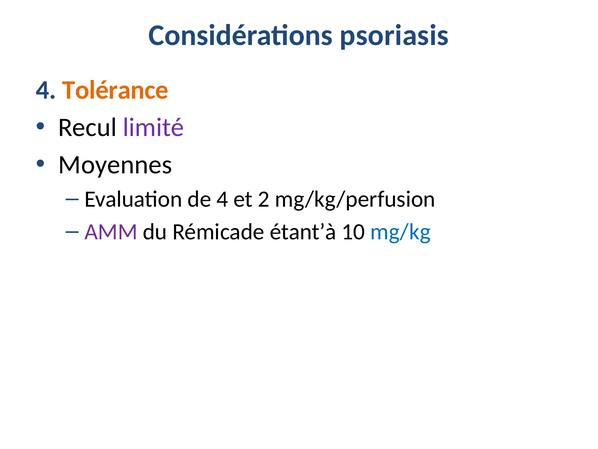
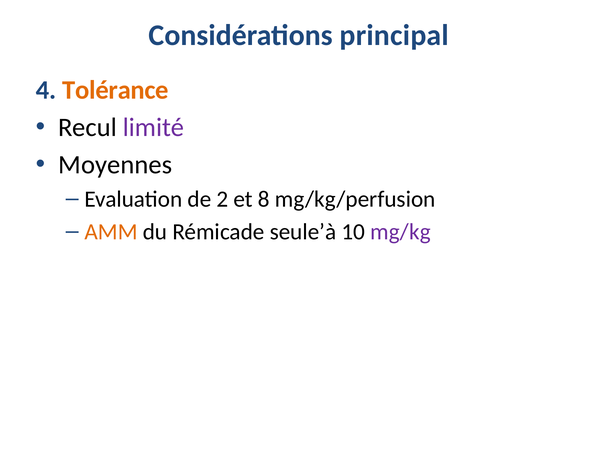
psoriasis: psoriasis -> principal (394, 35)
de 4: 4 -> 2 (222, 199)
2: 2 -> 8 (264, 199)
AMM colour: purple -> orange (111, 231)
étant’à: étant’à -> seule’à (303, 231)
mg/kg colour: blue -> purple (400, 231)
